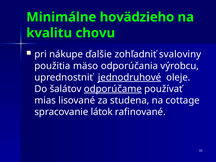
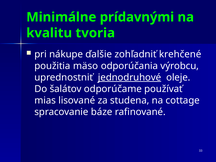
hovädzieho: hovädzieho -> prídavnými (137, 17)
chovu: chovu -> tvoria (95, 33)
svaloviny: svaloviny -> krehčené (180, 54)
odporúčame underline: present -> none (113, 89)
látok: látok -> báze (102, 112)
